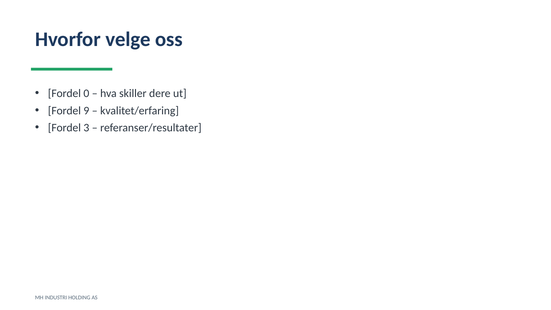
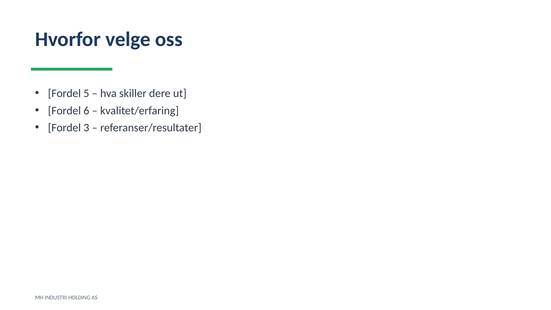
0: 0 -> 5 (86, 93)
9: 9 -> 6 (86, 111)
